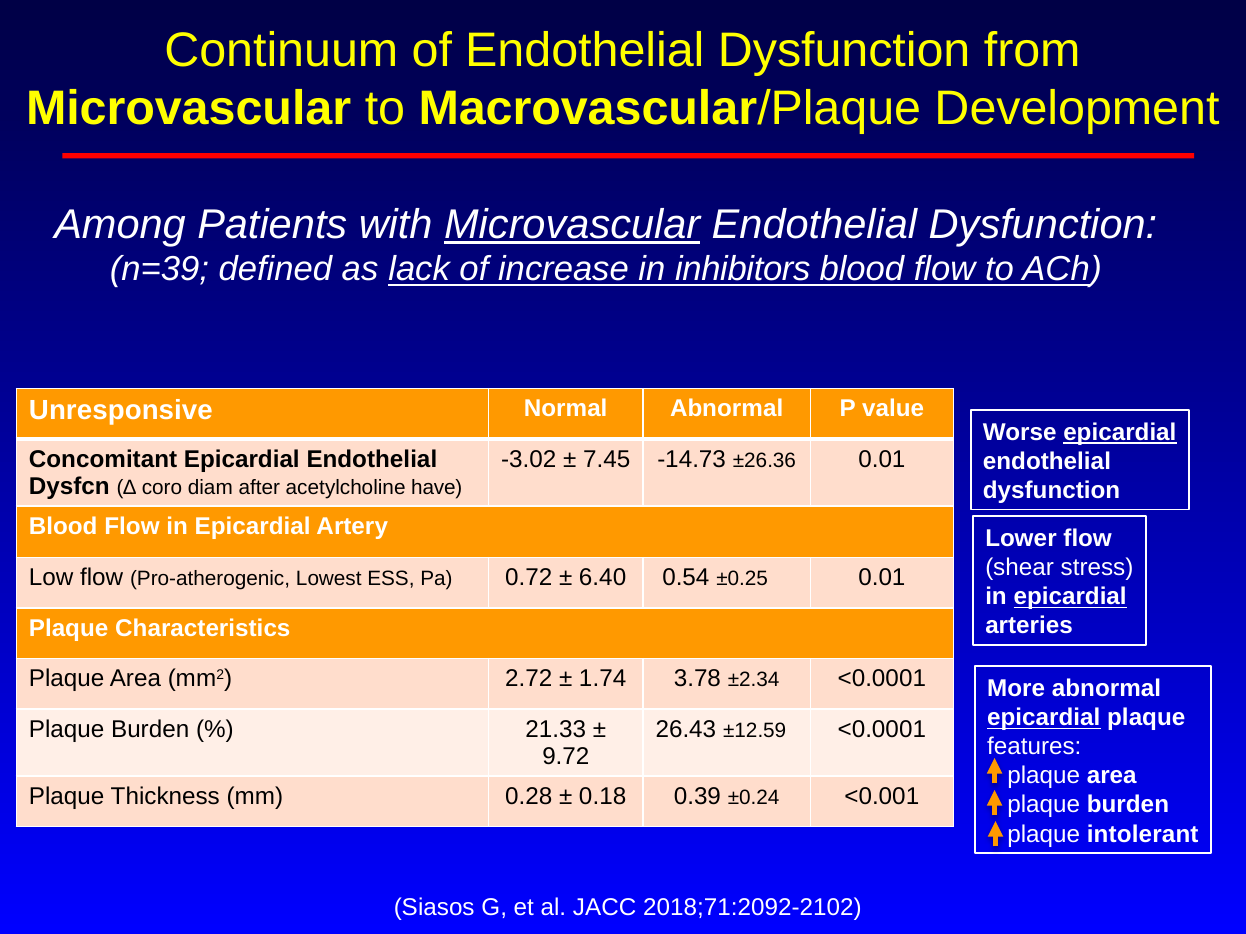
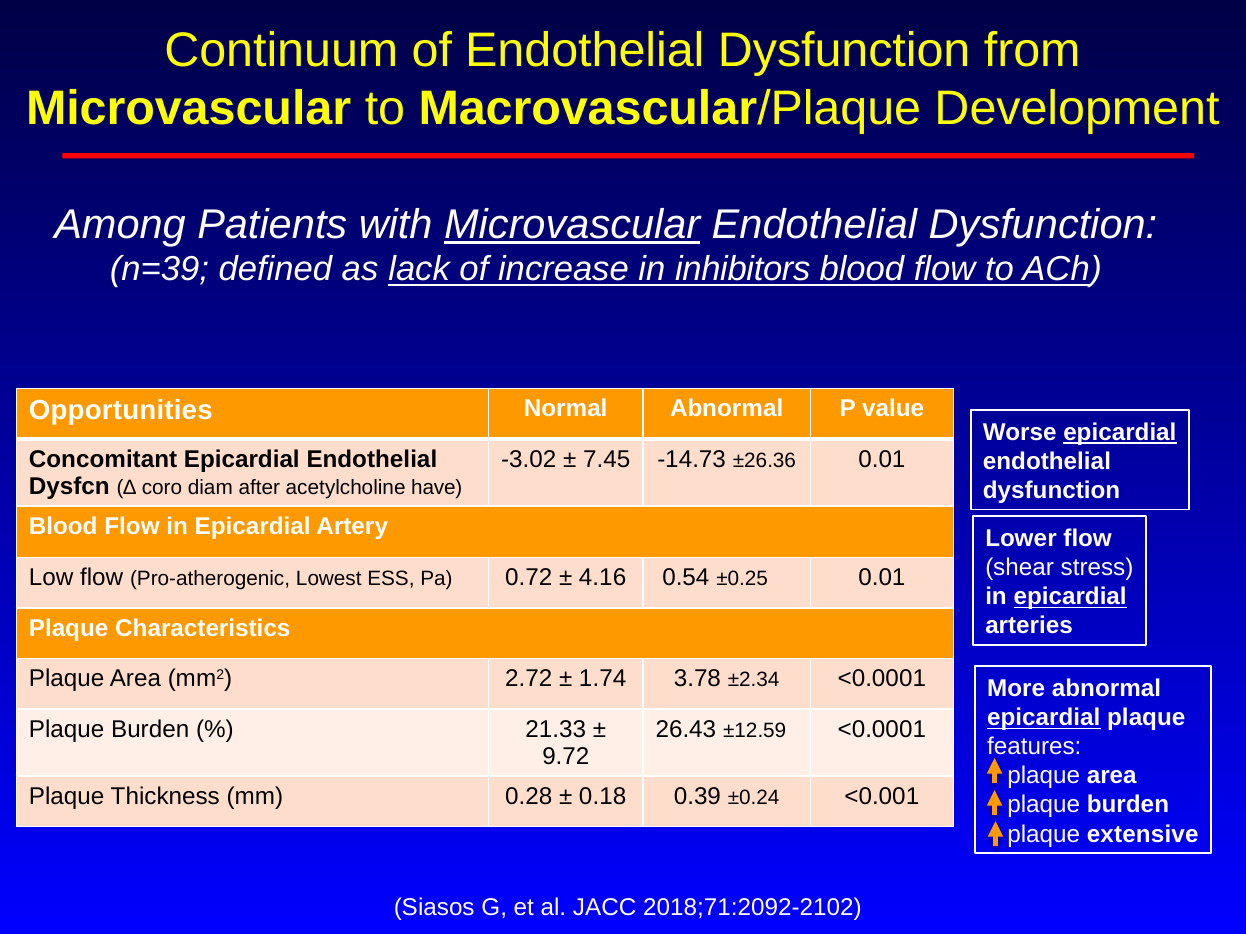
Unresponsive: Unresponsive -> Opportunities (121, 411)
6.40: 6.40 -> 4.16 (603, 578)
intolerant: intolerant -> extensive (1143, 835)
